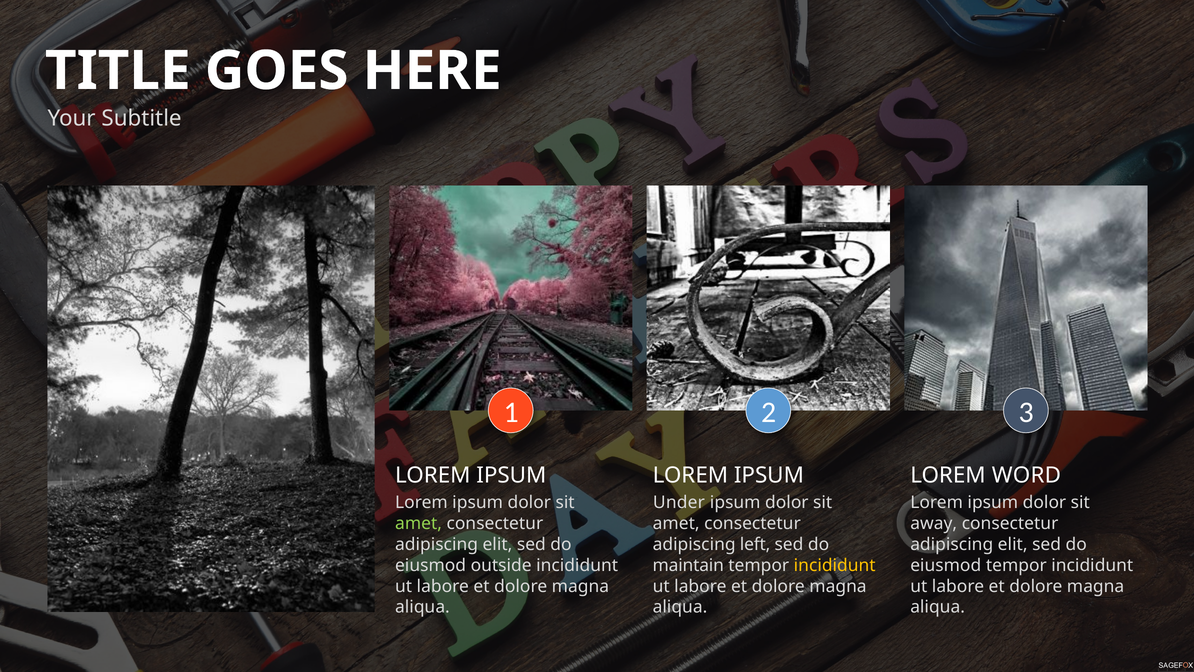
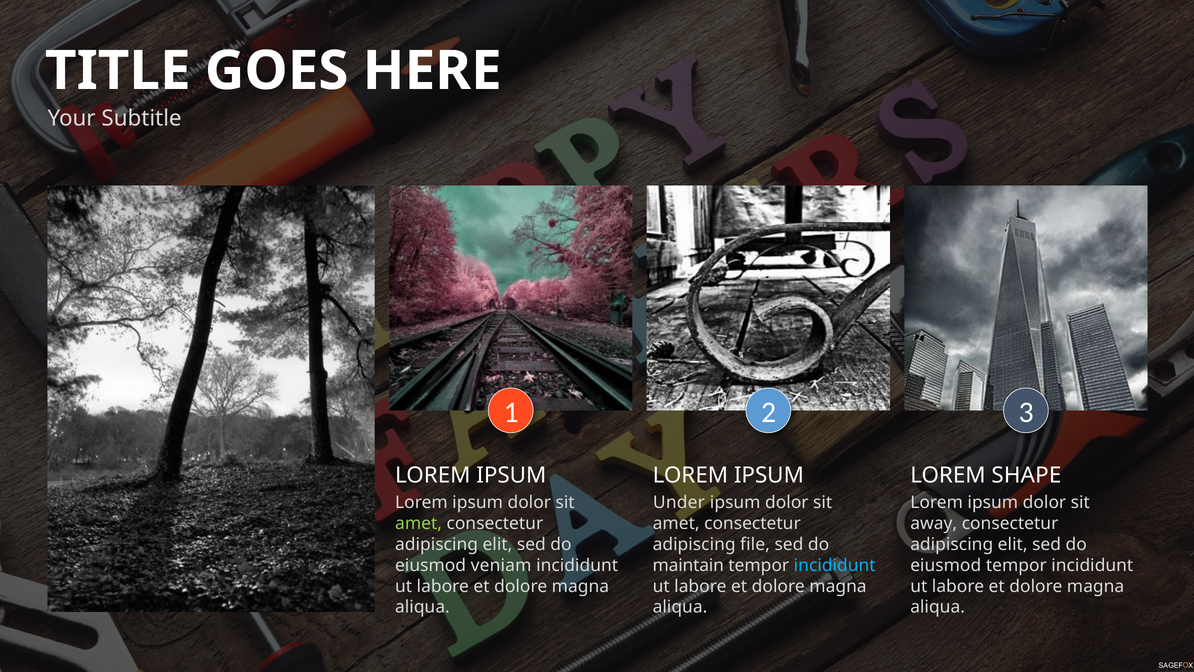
WORD: WORD -> SHAPE (1026, 475)
left: left -> file (755, 544)
outside: outside -> veniam (501, 565)
incididunt colour: yellow -> light blue (835, 565)
